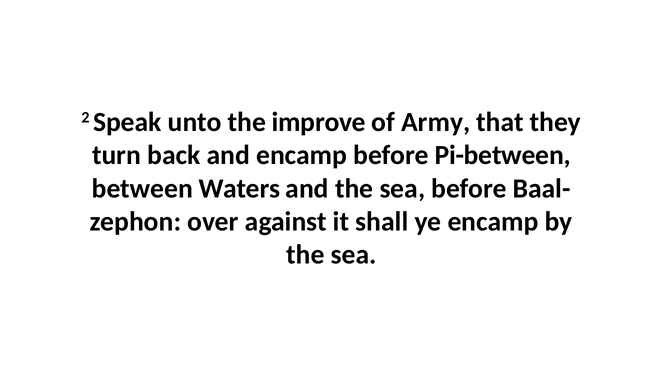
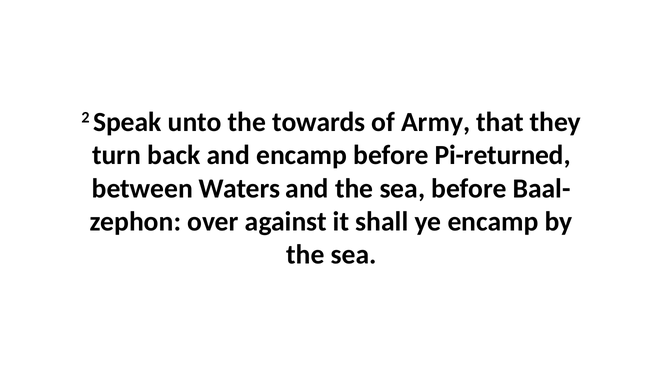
improve: improve -> towards (319, 122)
Pi-between: Pi-between -> Pi-returned (503, 155)
